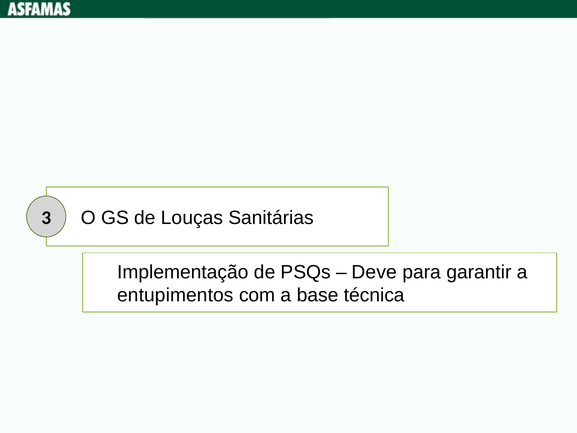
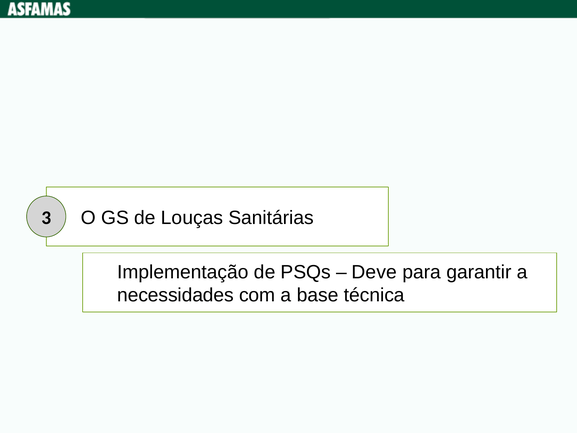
entupimentos: entupimentos -> necessidades (175, 295)
